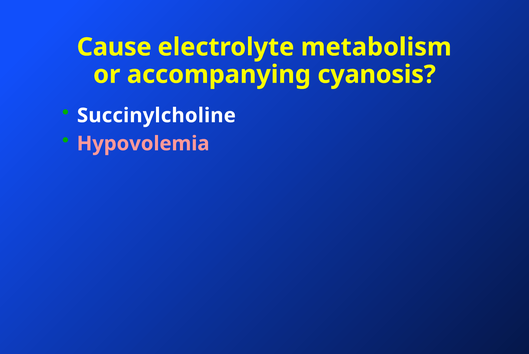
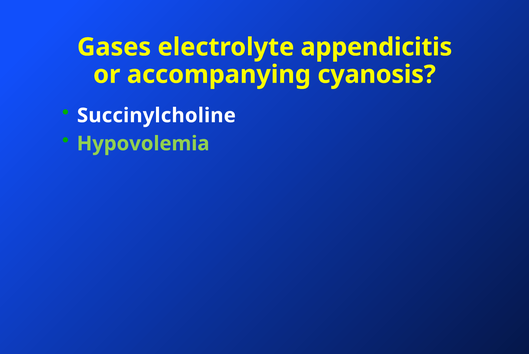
Cause: Cause -> Gases (114, 47)
metabolism: metabolism -> appendicitis (376, 47)
Hypovolemia colour: pink -> light green (143, 144)
